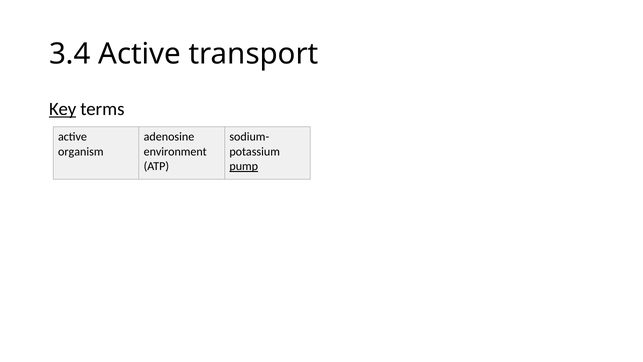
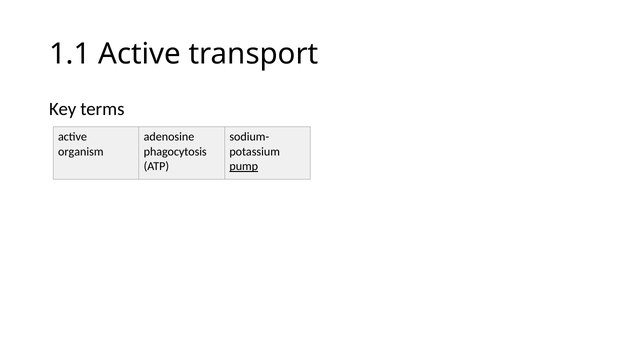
3.4: 3.4 -> 1.1 (70, 54)
Key underline: present -> none (63, 109)
environment: environment -> phagocytosis (175, 151)
